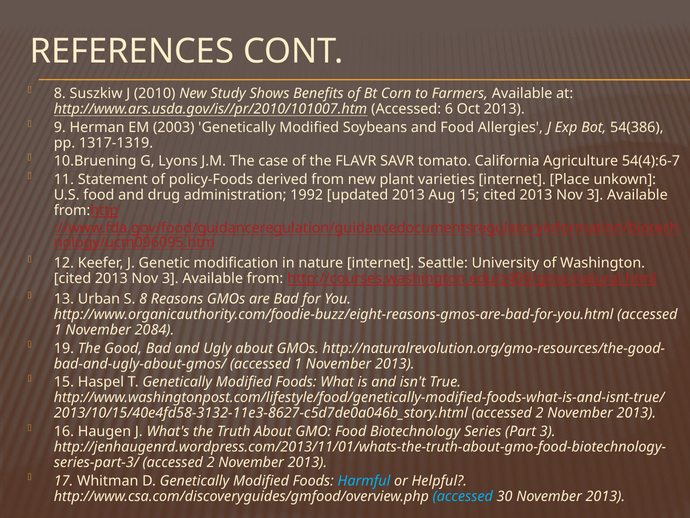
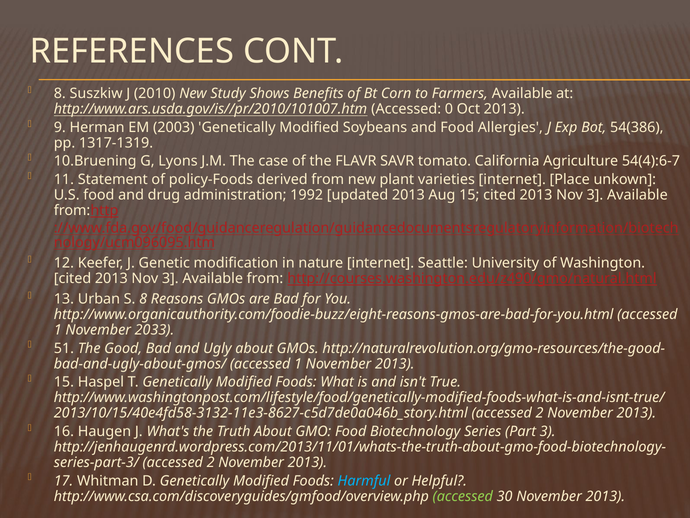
6: 6 -> 0 (449, 109)
2084: 2084 -> 2033 (154, 330)
19: 19 -> 51 (64, 348)
accessed colour: light blue -> light green (463, 496)
